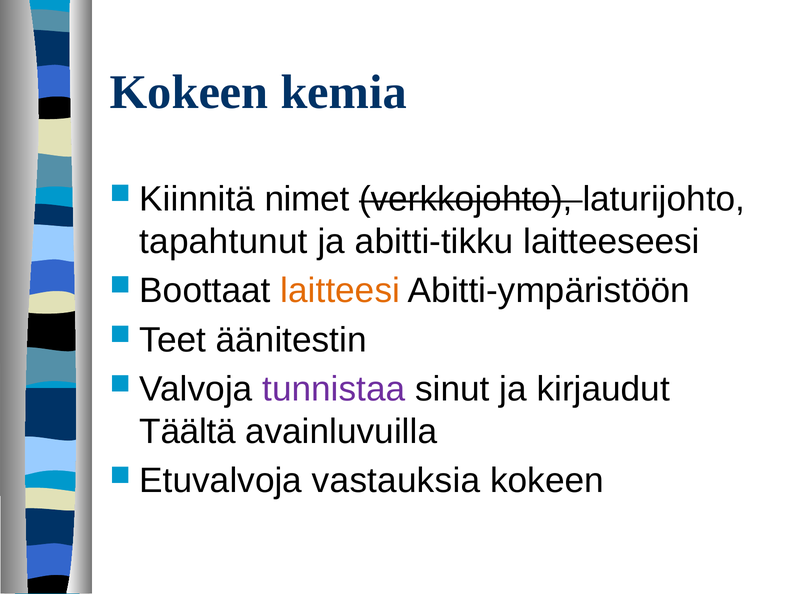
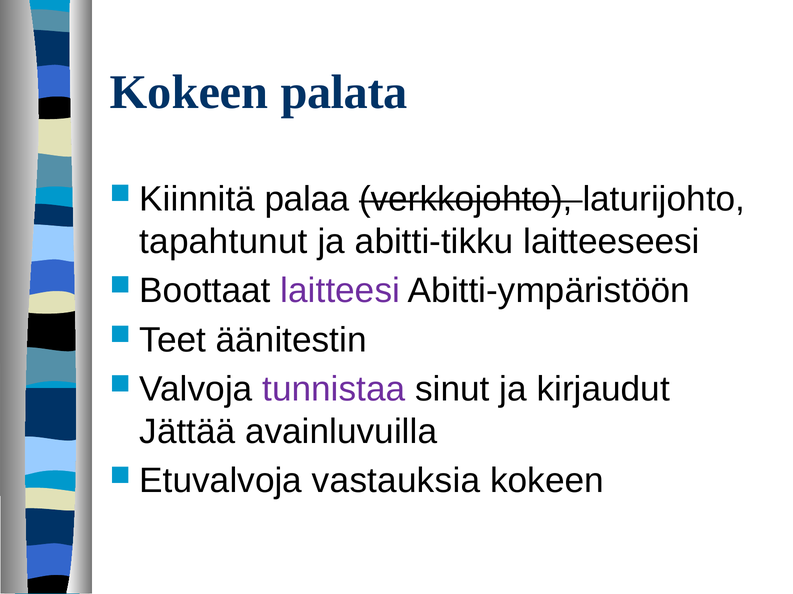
kemia: kemia -> palata (344, 93)
nimet: nimet -> palaa (307, 199)
laitteesi colour: orange -> purple (340, 291)
Täältä: Täältä -> Jättää (187, 432)
